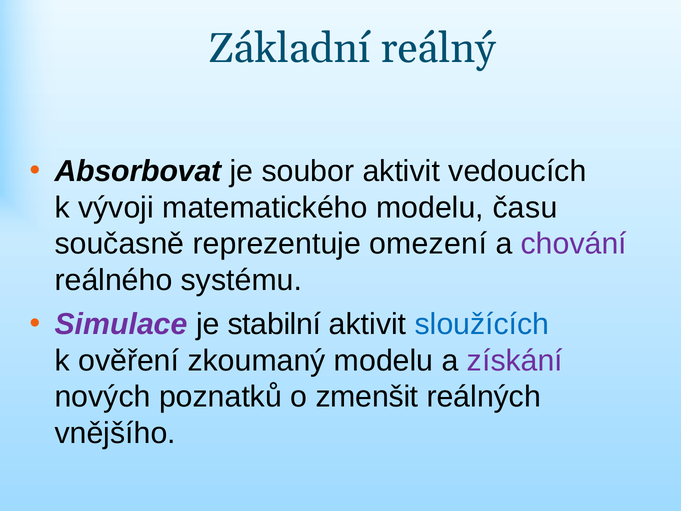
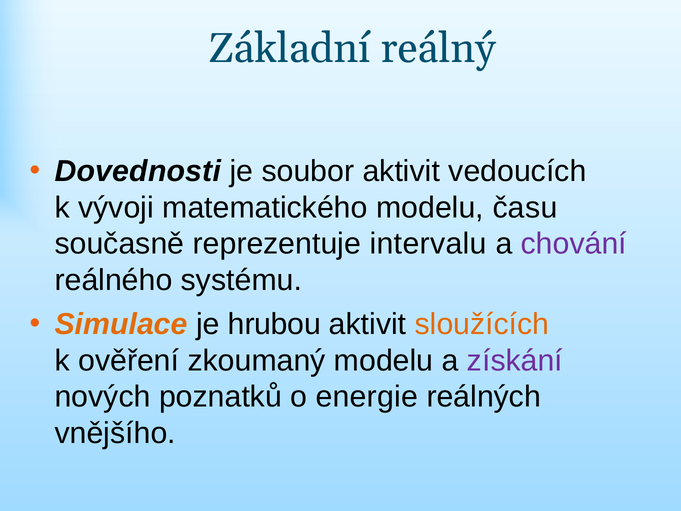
Absorbovat: Absorbovat -> Dovednosti (138, 171)
omezení: omezení -> intervalu (428, 244)
Simulace colour: purple -> orange (121, 324)
stabilní: stabilní -> hrubou (274, 324)
sloužících colour: blue -> orange (482, 324)
zmenšit: zmenšit -> energie (367, 397)
